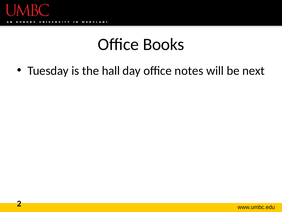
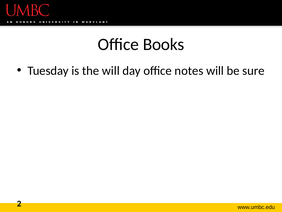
the hall: hall -> will (111, 71)
next: next -> sure (253, 71)
